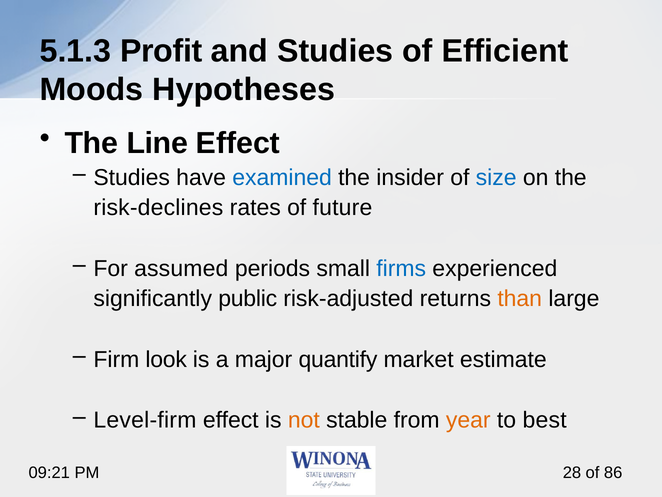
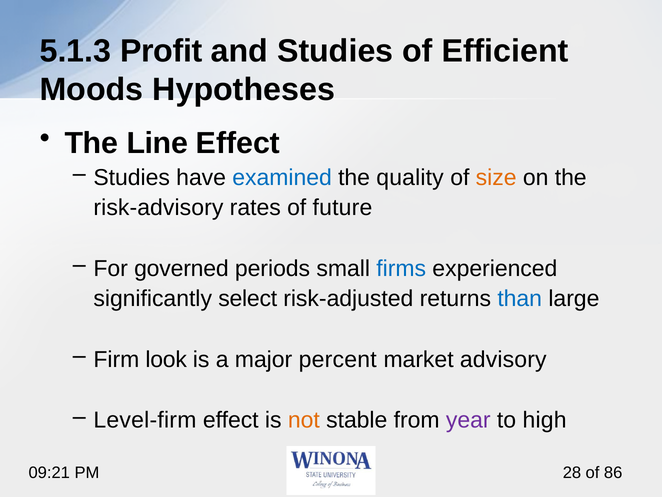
insider: insider -> quality (410, 177)
size colour: blue -> orange (496, 177)
risk-declines: risk-declines -> risk-advisory (158, 208)
assumed: assumed -> governed (181, 268)
public: public -> select (248, 299)
than colour: orange -> blue (520, 299)
quantify: quantify -> percent (338, 359)
estimate: estimate -> advisory (503, 359)
year colour: orange -> purple (468, 420)
best: best -> high (545, 420)
